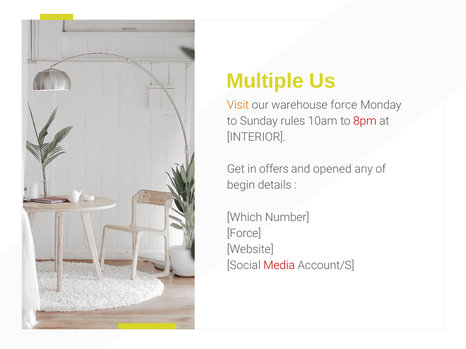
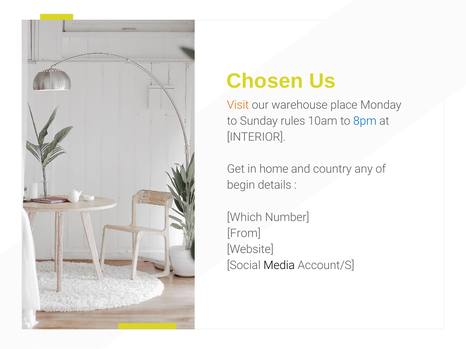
Multiple: Multiple -> Chosen (265, 81)
warehouse force: force -> place (344, 105)
8pm colour: red -> blue (365, 121)
offers: offers -> home (274, 169)
opened: opened -> country (332, 169)
Force: Force -> From (244, 234)
Media colour: red -> black (279, 266)
